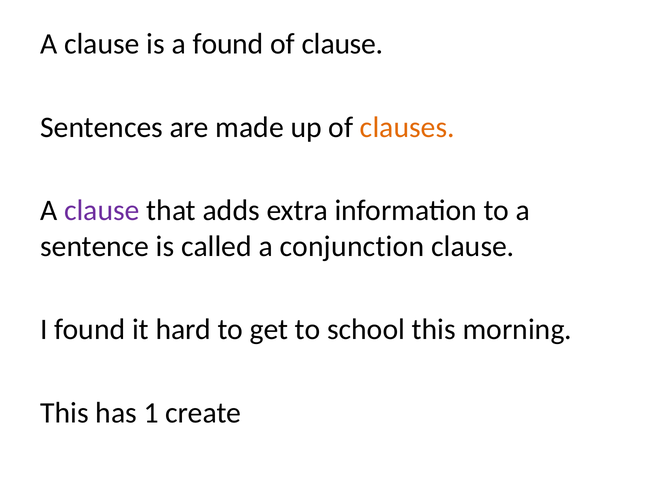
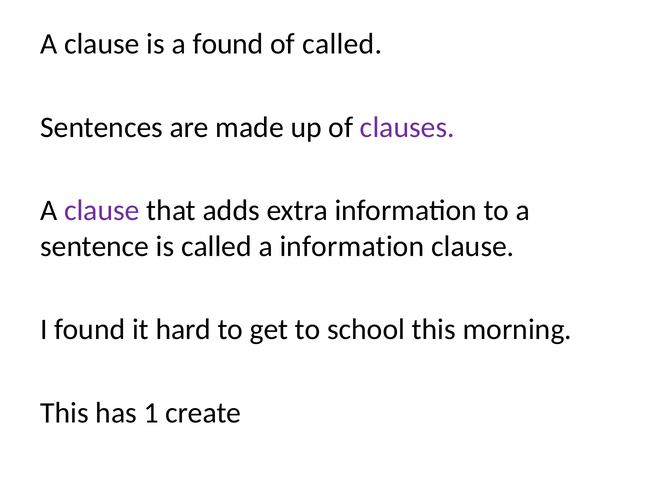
of clause: clause -> called (342, 44)
clauses colour: orange -> purple (407, 127)
a conjunction: conjunction -> information (352, 246)
